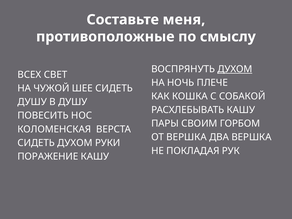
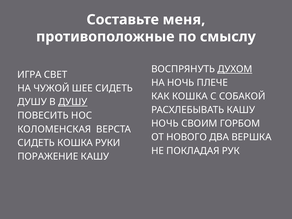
ВСЕХ: ВСЕХ -> ИГРА (29, 75)
ДУШУ underline: none -> present (73, 102)
ПАРЫ: ПАРЫ -> НОЧЬ (165, 124)
ОТ ВЕРШКА: ВЕРШКА -> НОВОГО (187, 137)
СИДЕТЬ ДУХОМ: ДУХОМ -> КОШКА (75, 143)
